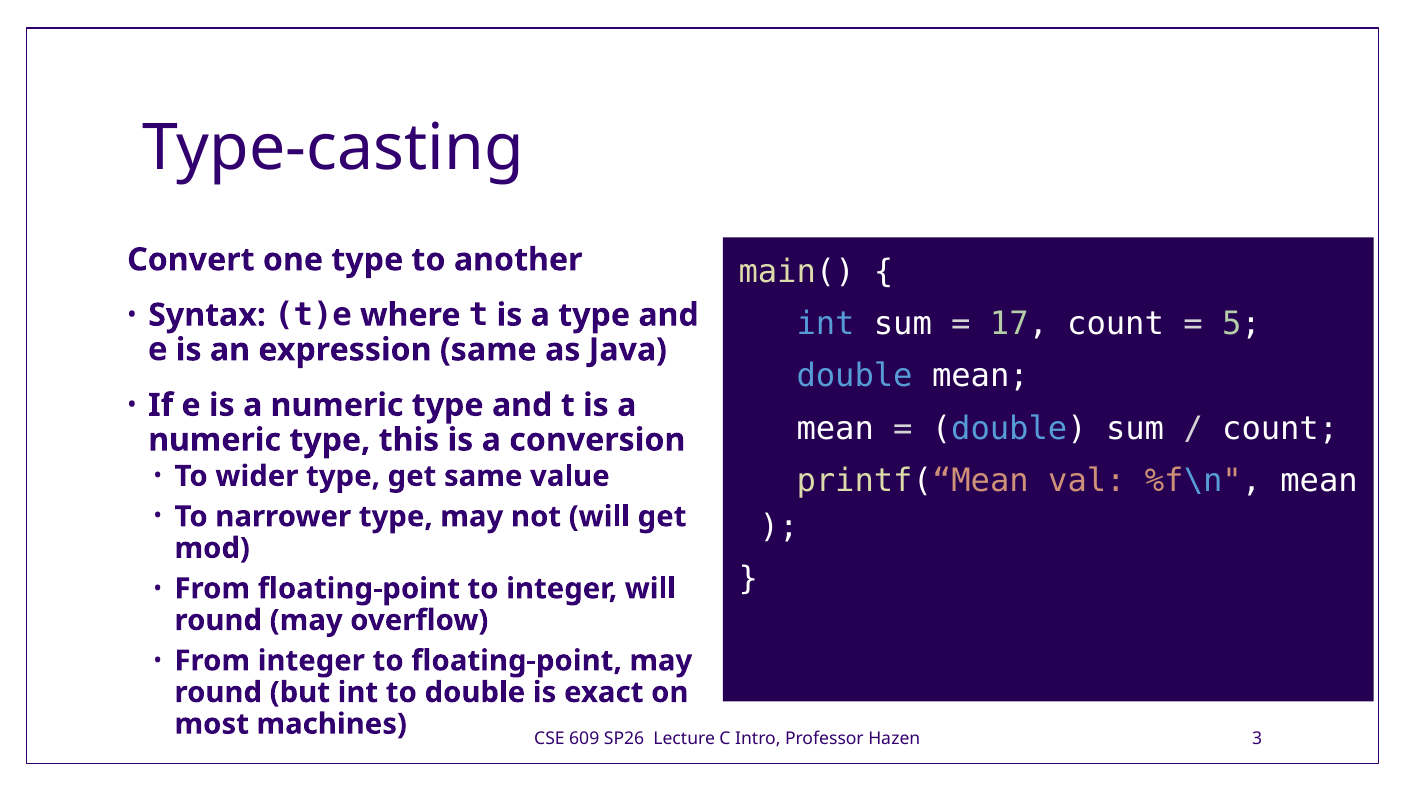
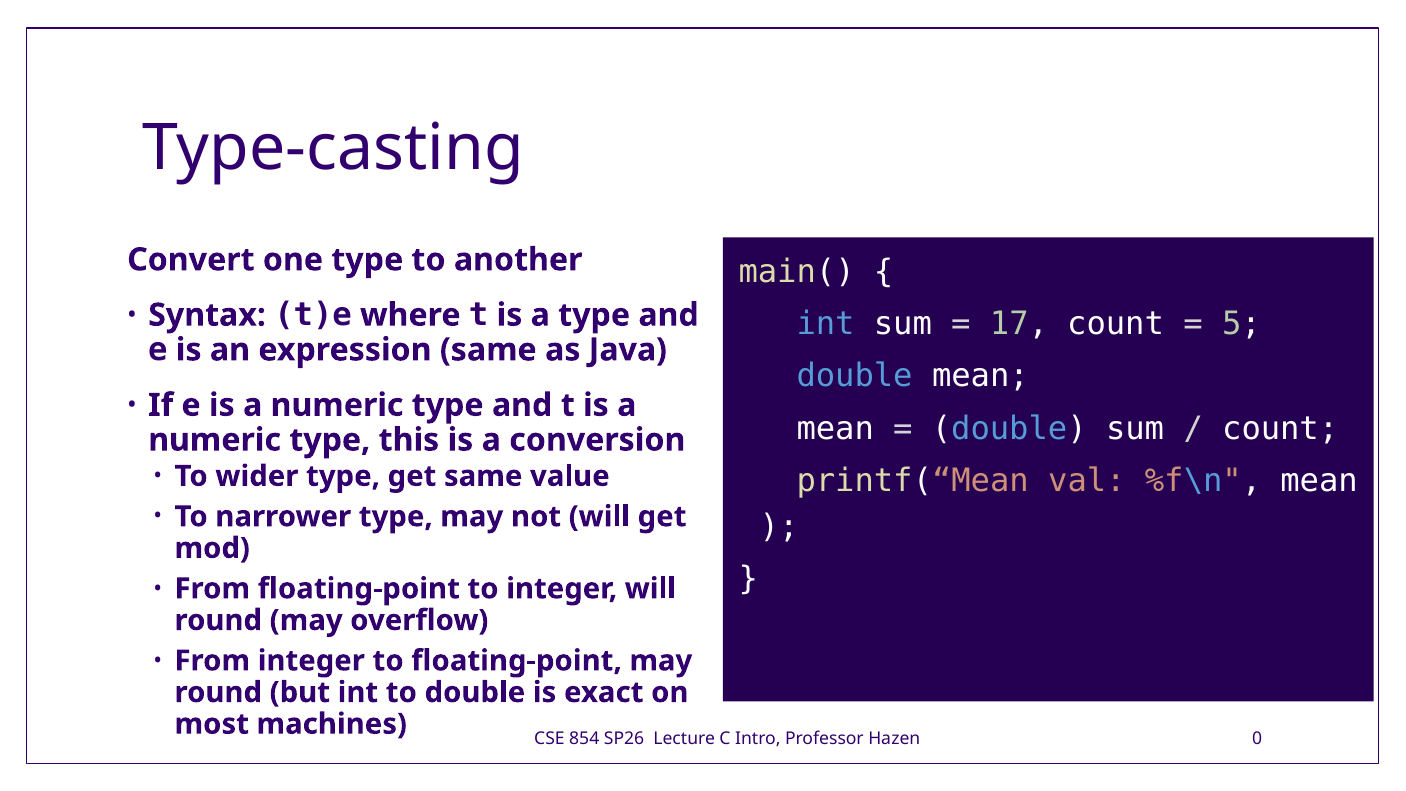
609: 609 -> 854 (584, 739)
3: 3 -> 0 (1257, 739)
